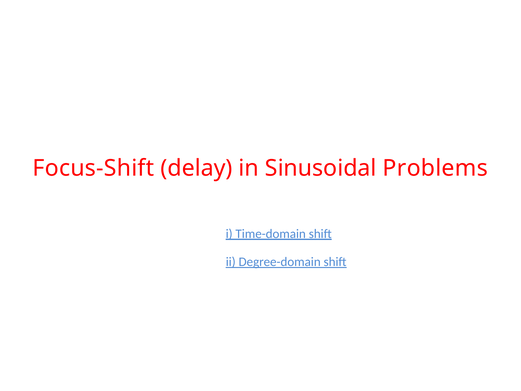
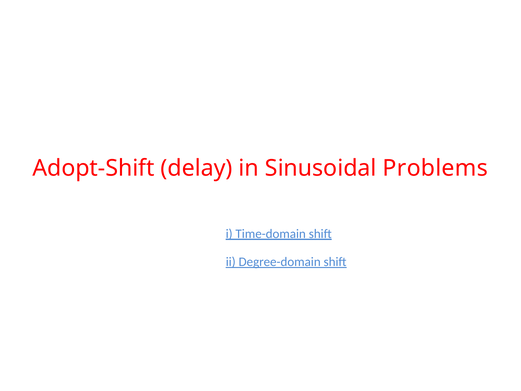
Focus-Shift: Focus-Shift -> Adopt-Shift (93, 168)
